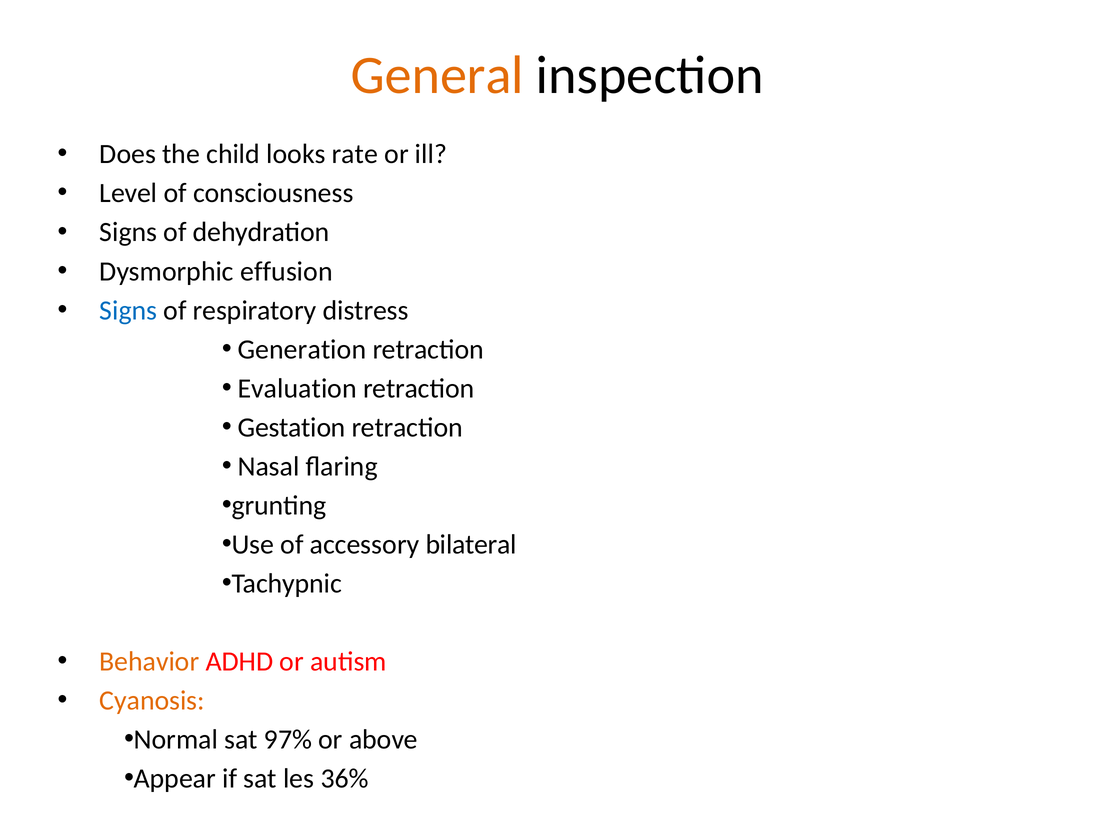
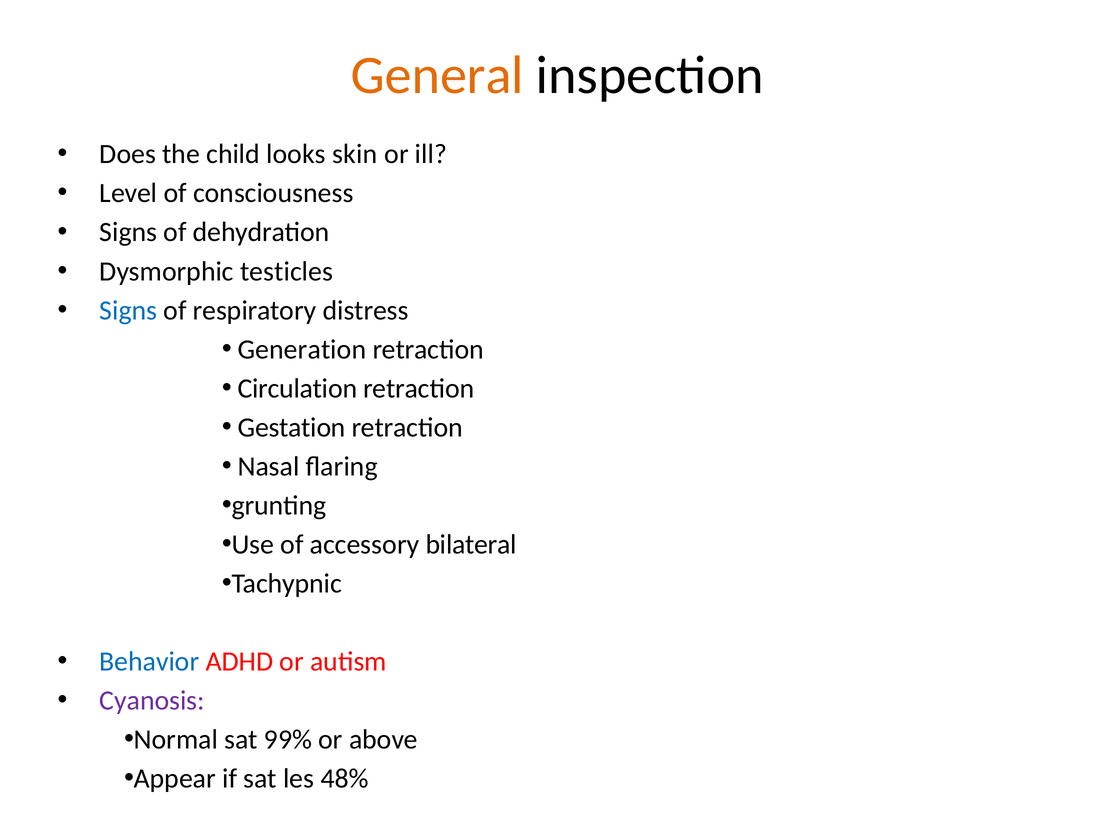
rate: rate -> skin (355, 154)
effusion: effusion -> testicles (287, 271)
Evaluation: Evaluation -> Circulation (297, 388)
Behavior colour: orange -> blue (149, 662)
Cyanosis colour: orange -> purple (152, 701)
97%: 97% -> 99% (288, 740)
36%: 36% -> 48% (345, 779)
